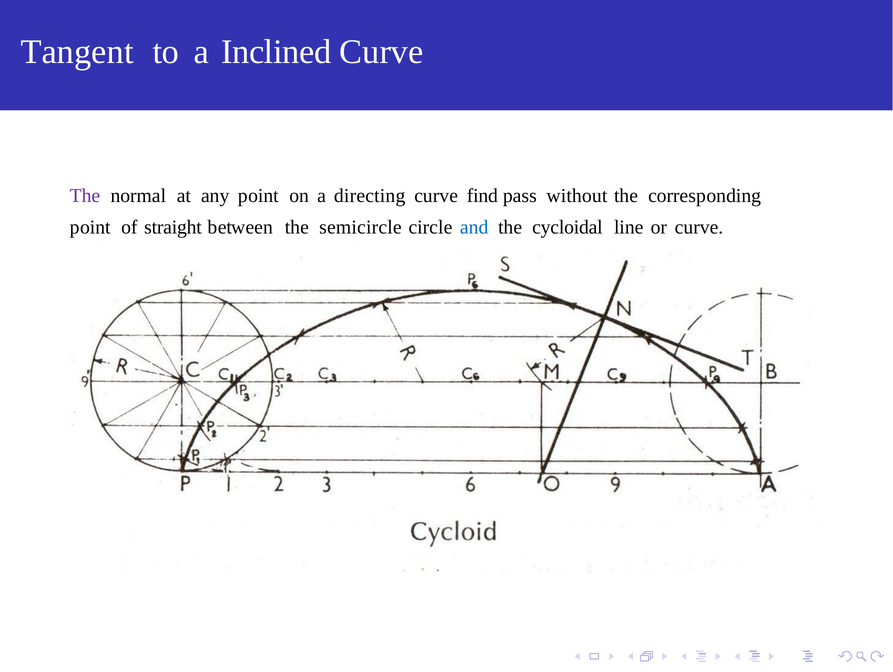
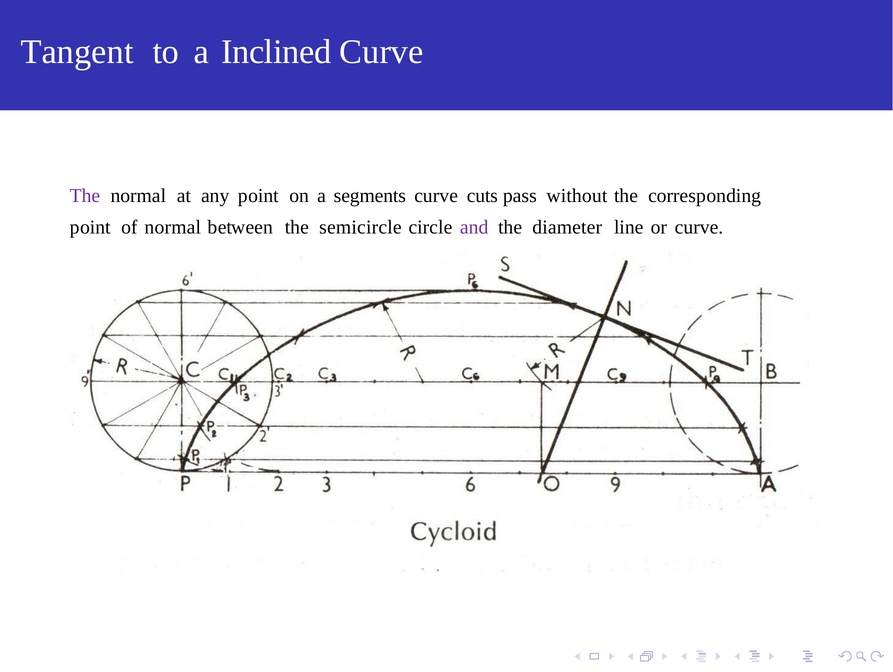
directing: directing -> segments (370, 196)
find: find -> cuts (482, 196)
of straight: straight -> normal (173, 227)
and colour: blue -> purple (474, 227)
cycloidal: cycloidal -> diameter (567, 227)
